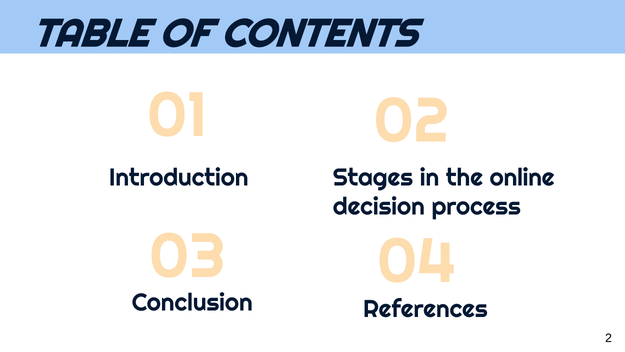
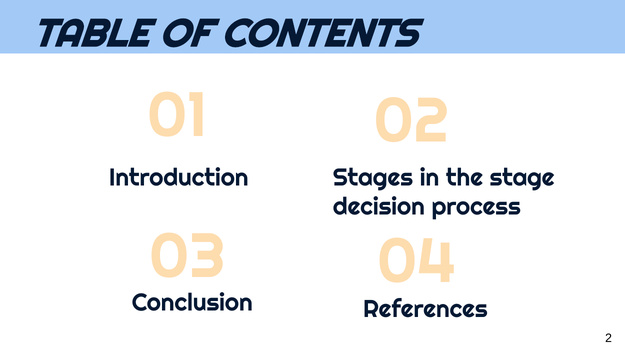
online: online -> stage (522, 177)
